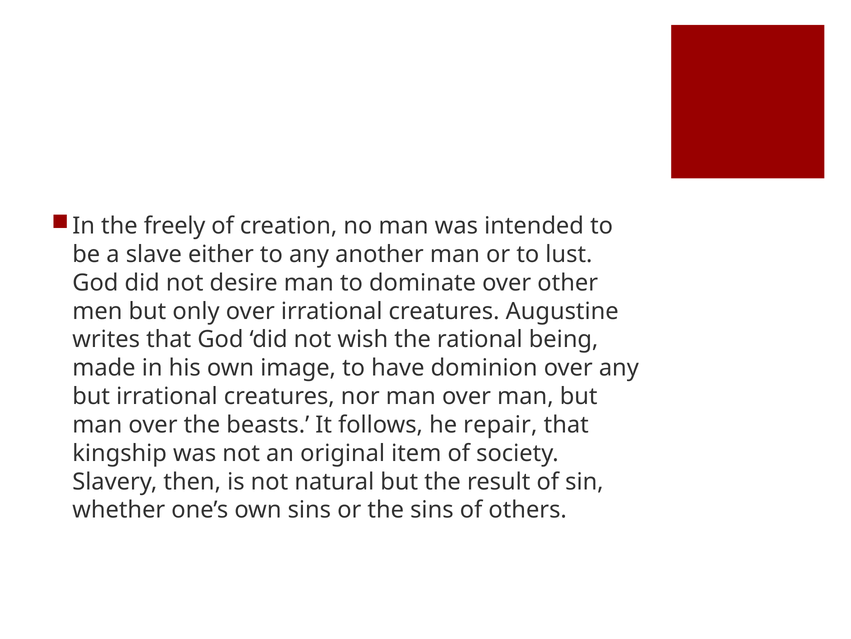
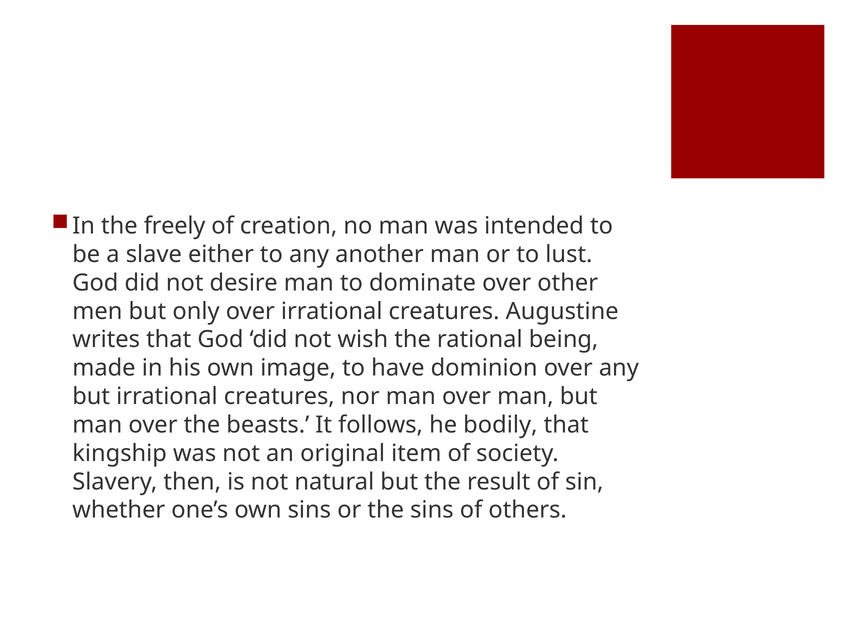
repair: repair -> bodily (500, 424)
